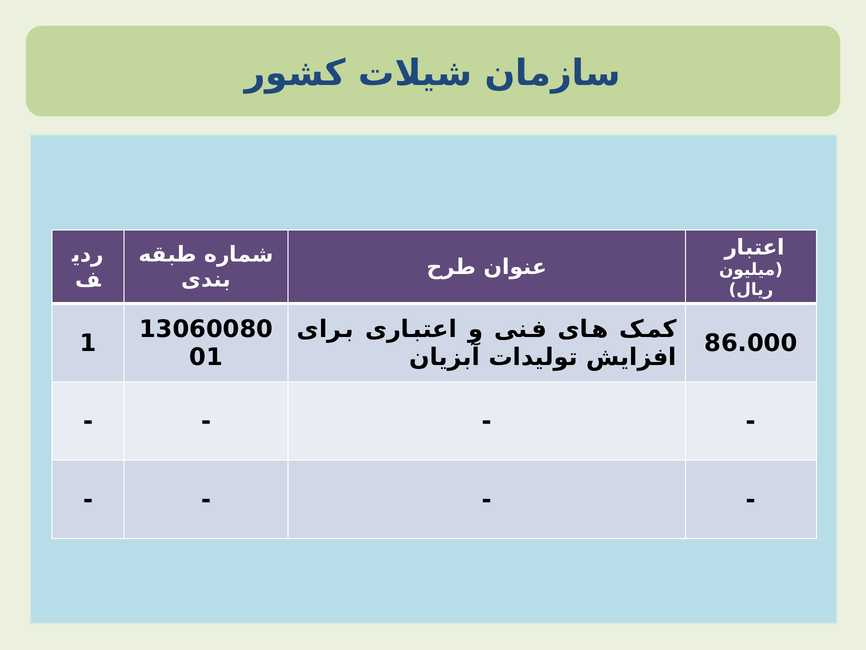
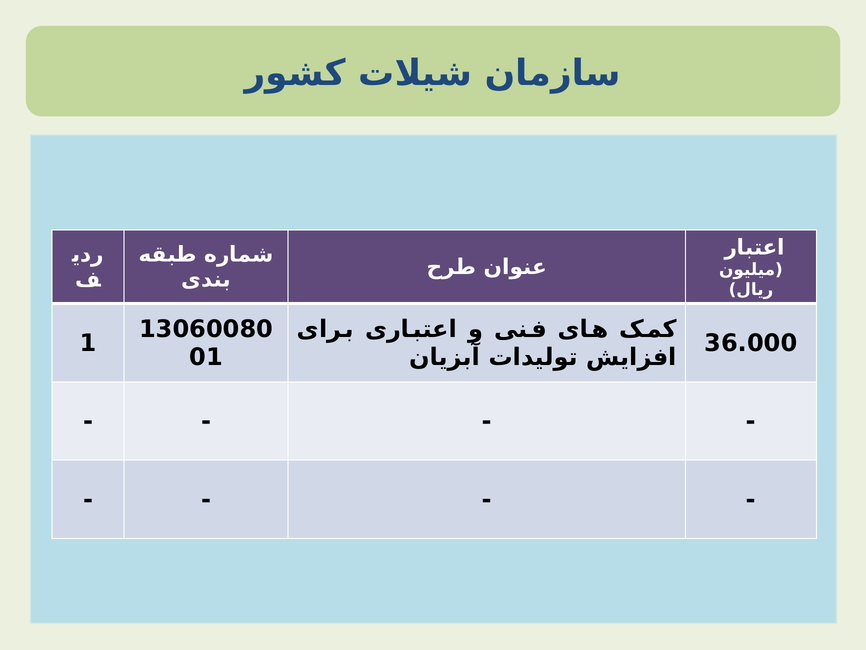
86.000: 86.000 -> 36.000 (751, 343)
